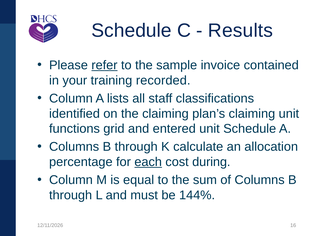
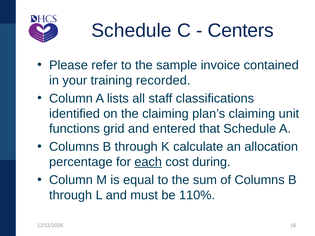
Results: Results -> Centers (241, 30)
refer underline: present -> none (104, 65)
entered unit: unit -> that (210, 129)
144%: 144% -> 110% (197, 195)
